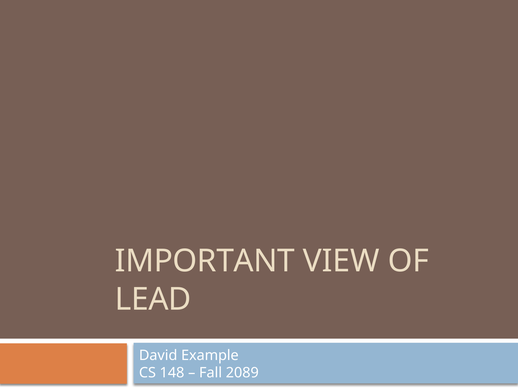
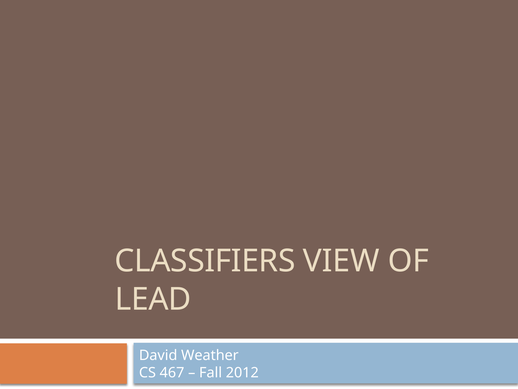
IMPORTANT: IMPORTANT -> CLASSIFIERS (205, 261)
Example: Example -> Weather (210, 355)
148: 148 -> 467 (172, 372)
2089: 2089 -> 2012 (242, 372)
